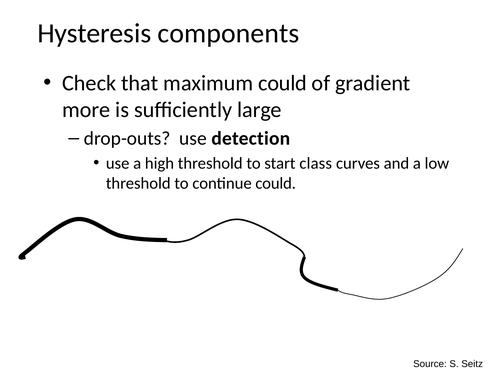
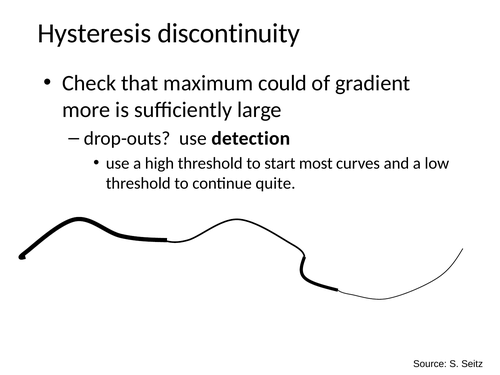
components: components -> discontinuity (229, 33)
class: class -> most (316, 163)
continue could: could -> quite (275, 183)
